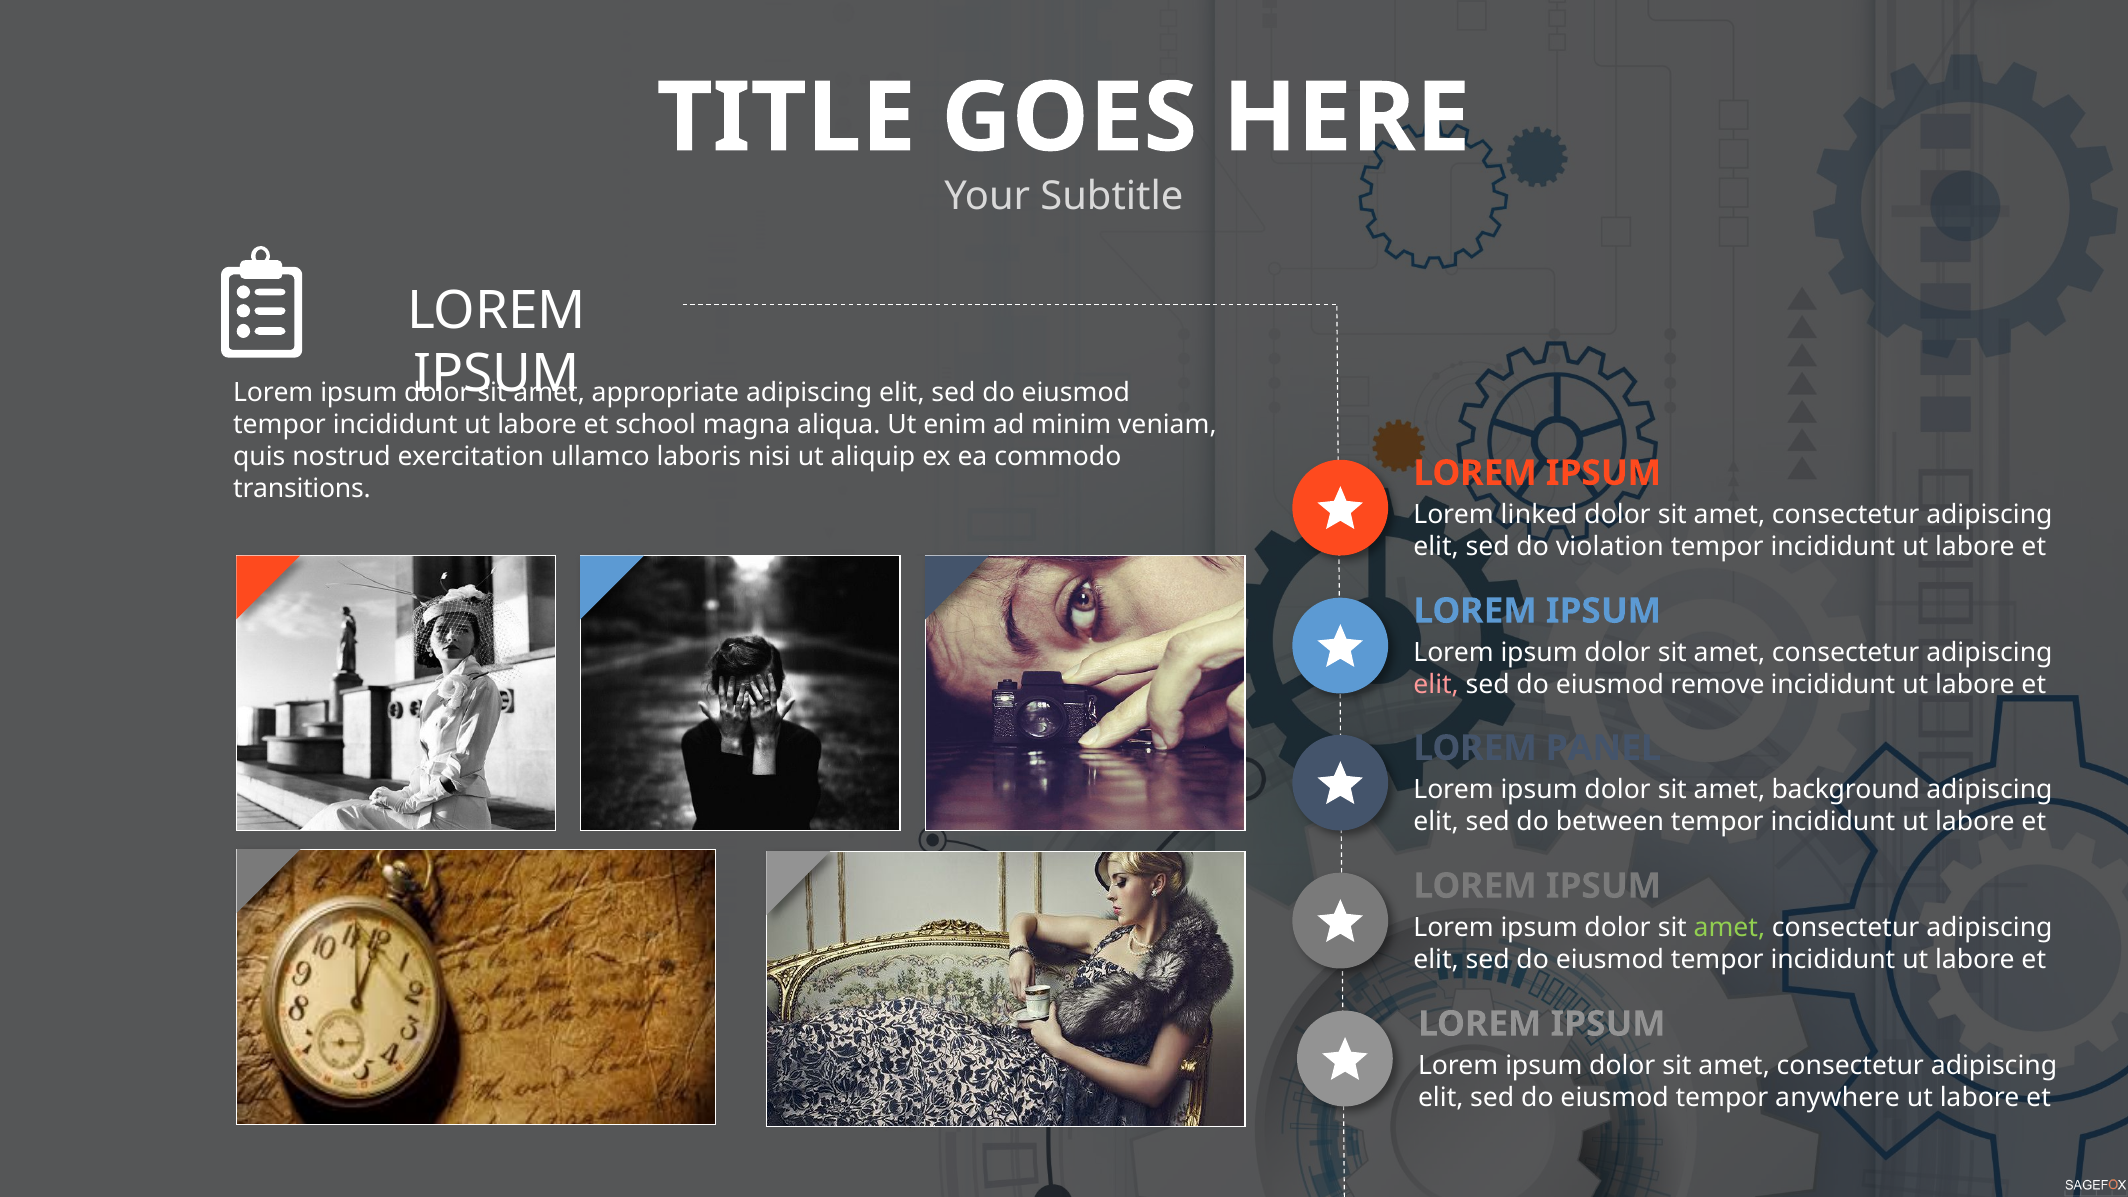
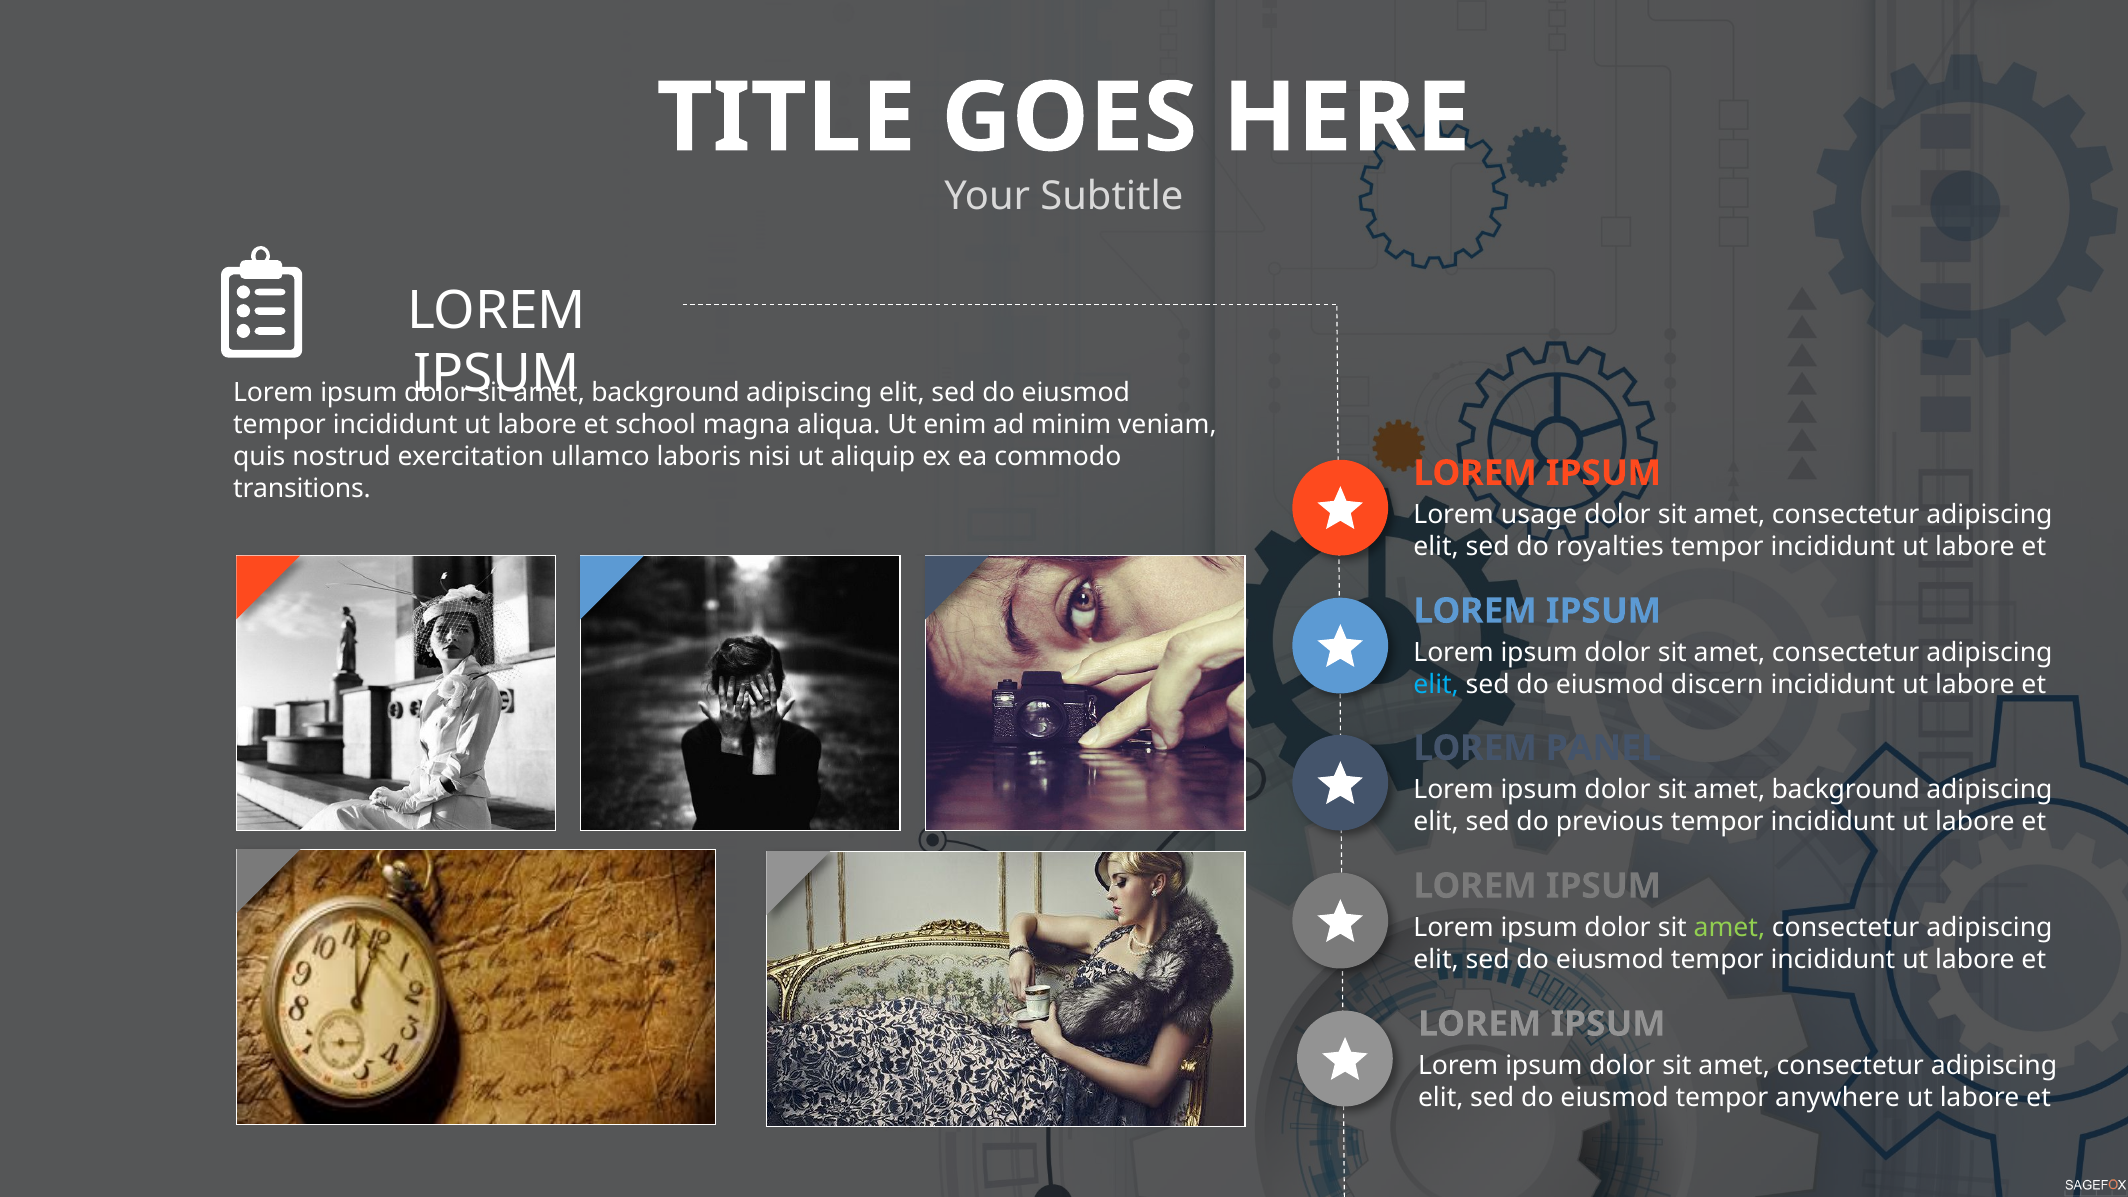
appropriate: appropriate -> background (665, 393)
linked: linked -> usage (1539, 515)
violation: violation -> royalties (1610, 547)
elit colour: pink -> light blue (1436, 685)
remove: remove -> discern (1717, 685)
between: between -> previous (1610, 822)
